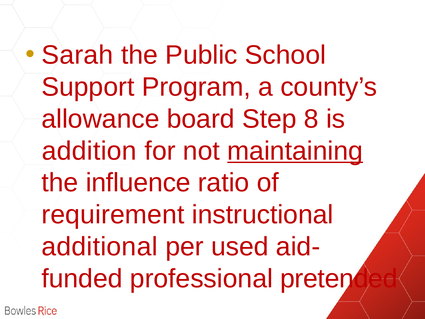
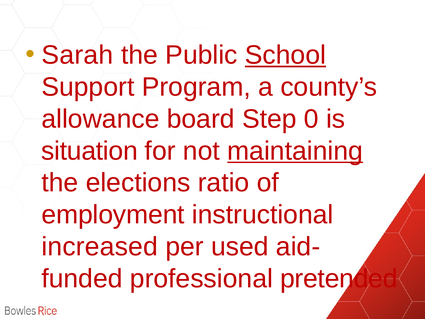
School underline: none -> present (285, 55)
8: 8 -> 0 (311, 119)
addition: addition -> situation (89, 151)
influence: influence -> elections (138, 183)
requirement: requirement -> employment (113, 215)
additional: additional -> increased (100, 246)
